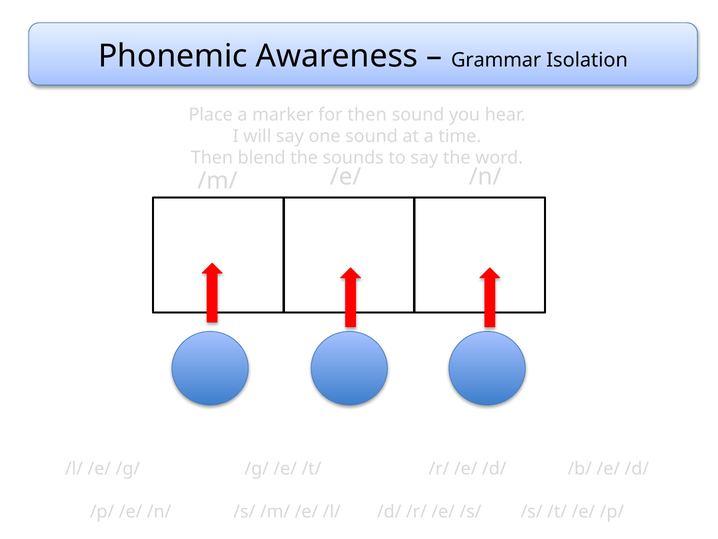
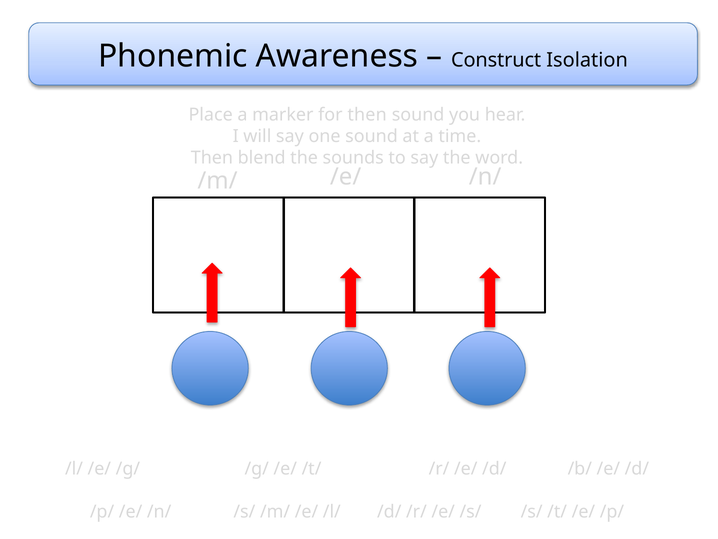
Grammar: Grammar -> Construct (496, 60)
